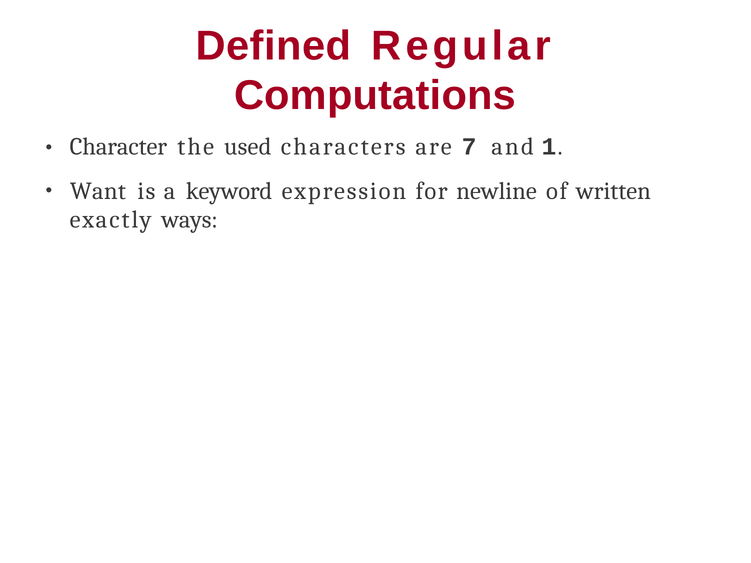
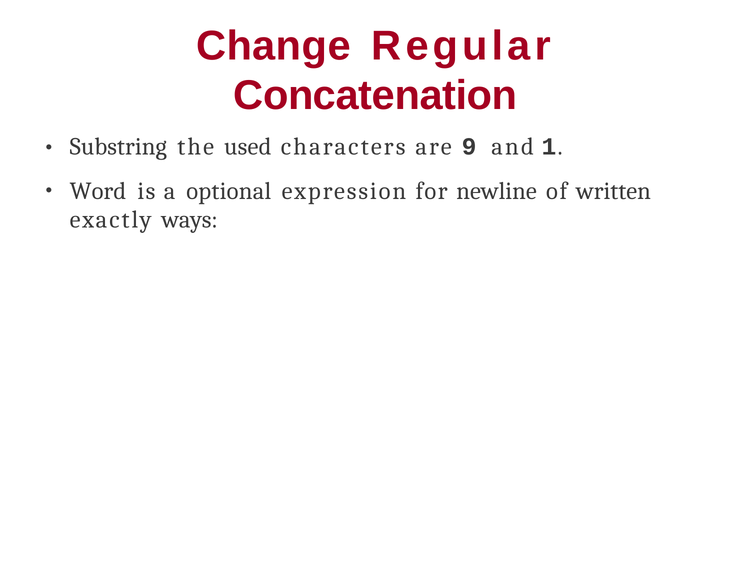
Defined: Defined -> Change (273, 46)
Computations: Computations -> Concatenation (375, 96)
Character: Character -> Substring (118, 147)
7: 7 -> 9 (469, 147)
Want: Want -> Word (98, 191)
keyword: keyword -> optional (229, 191)
